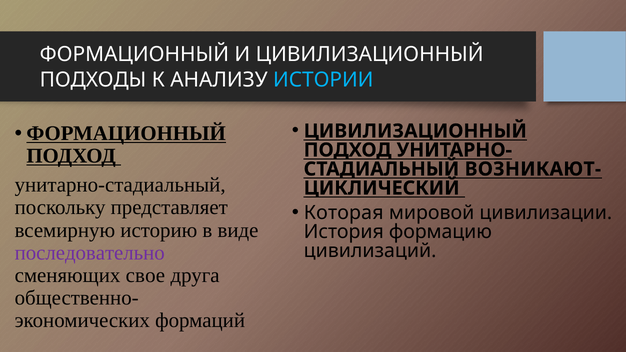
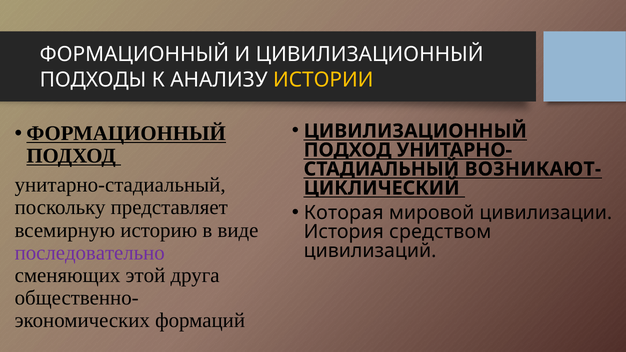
ИСТОРИИ colour: light blue -> yellow (323, 80)
формацию: формацию -> средством (440, 232)
свое: свое -> этой (145, 275)
